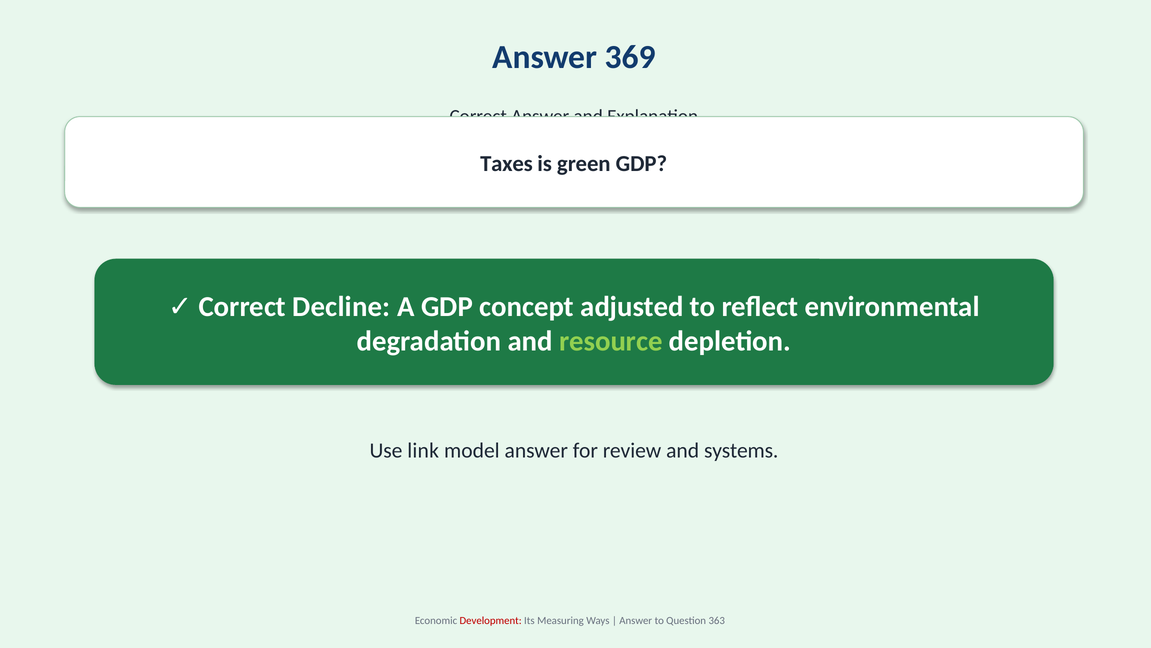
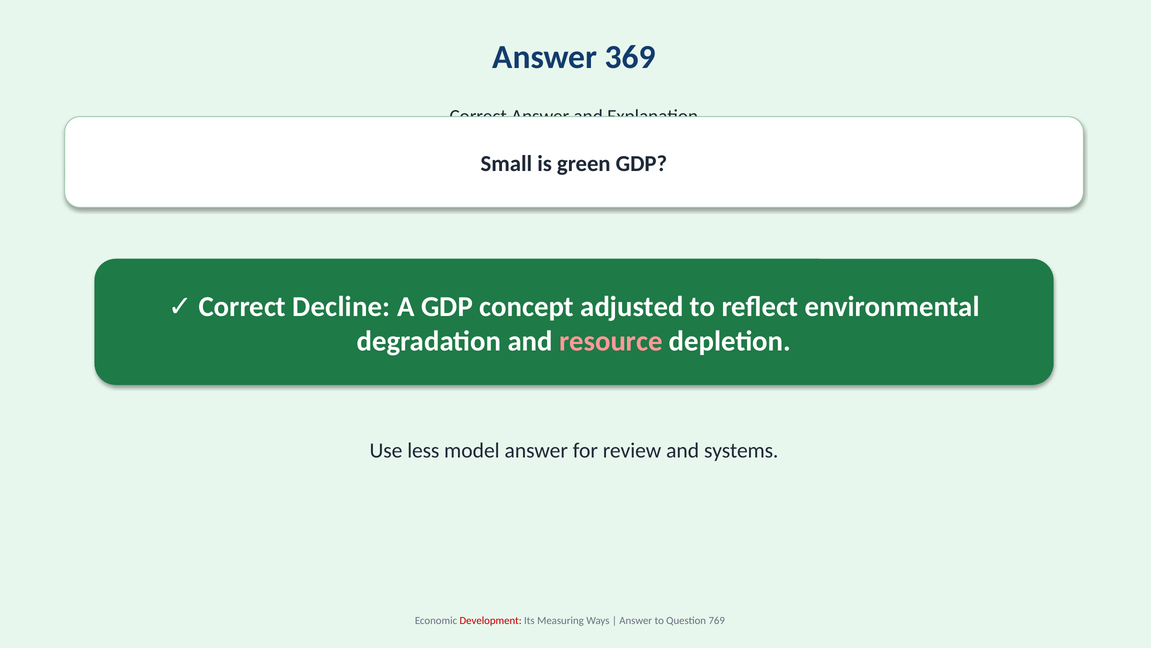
Taxes: Taxes -> Small (506, 163)
resource colour: light green -> pink (611, 341)
link: link -> less (423, 450)
363: 363 -> 769 (717, 620)
